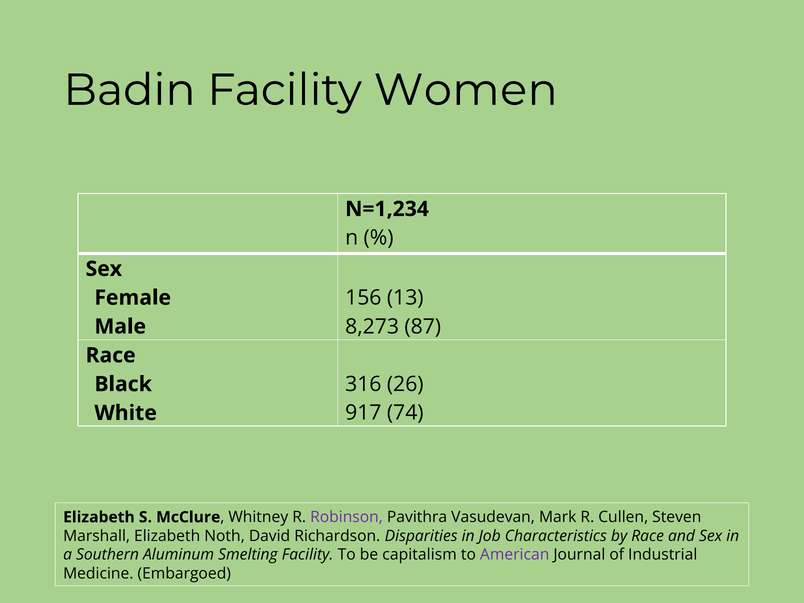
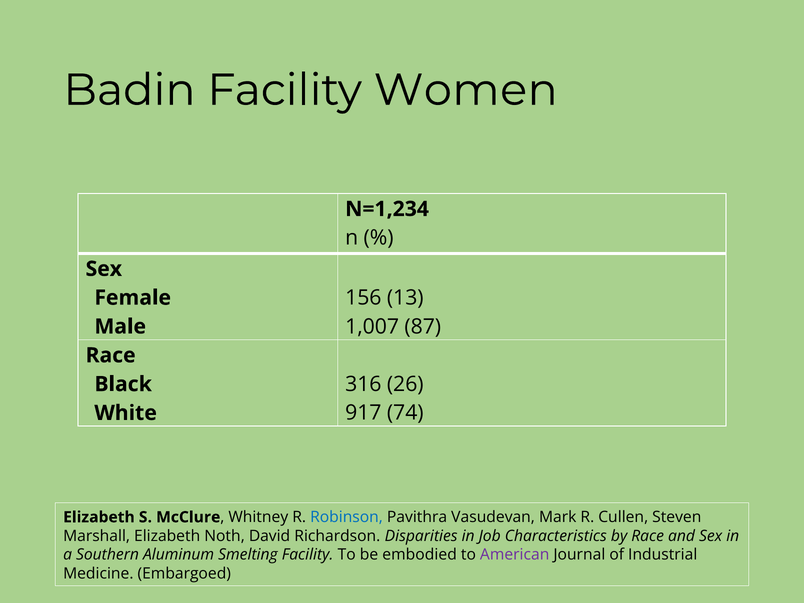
8,273: 8,273 -> 1,007 (372, 327)
Robinson colour: purple -> blue (347, 517)
capitalism: capitalism -> embodied (420, 555)
